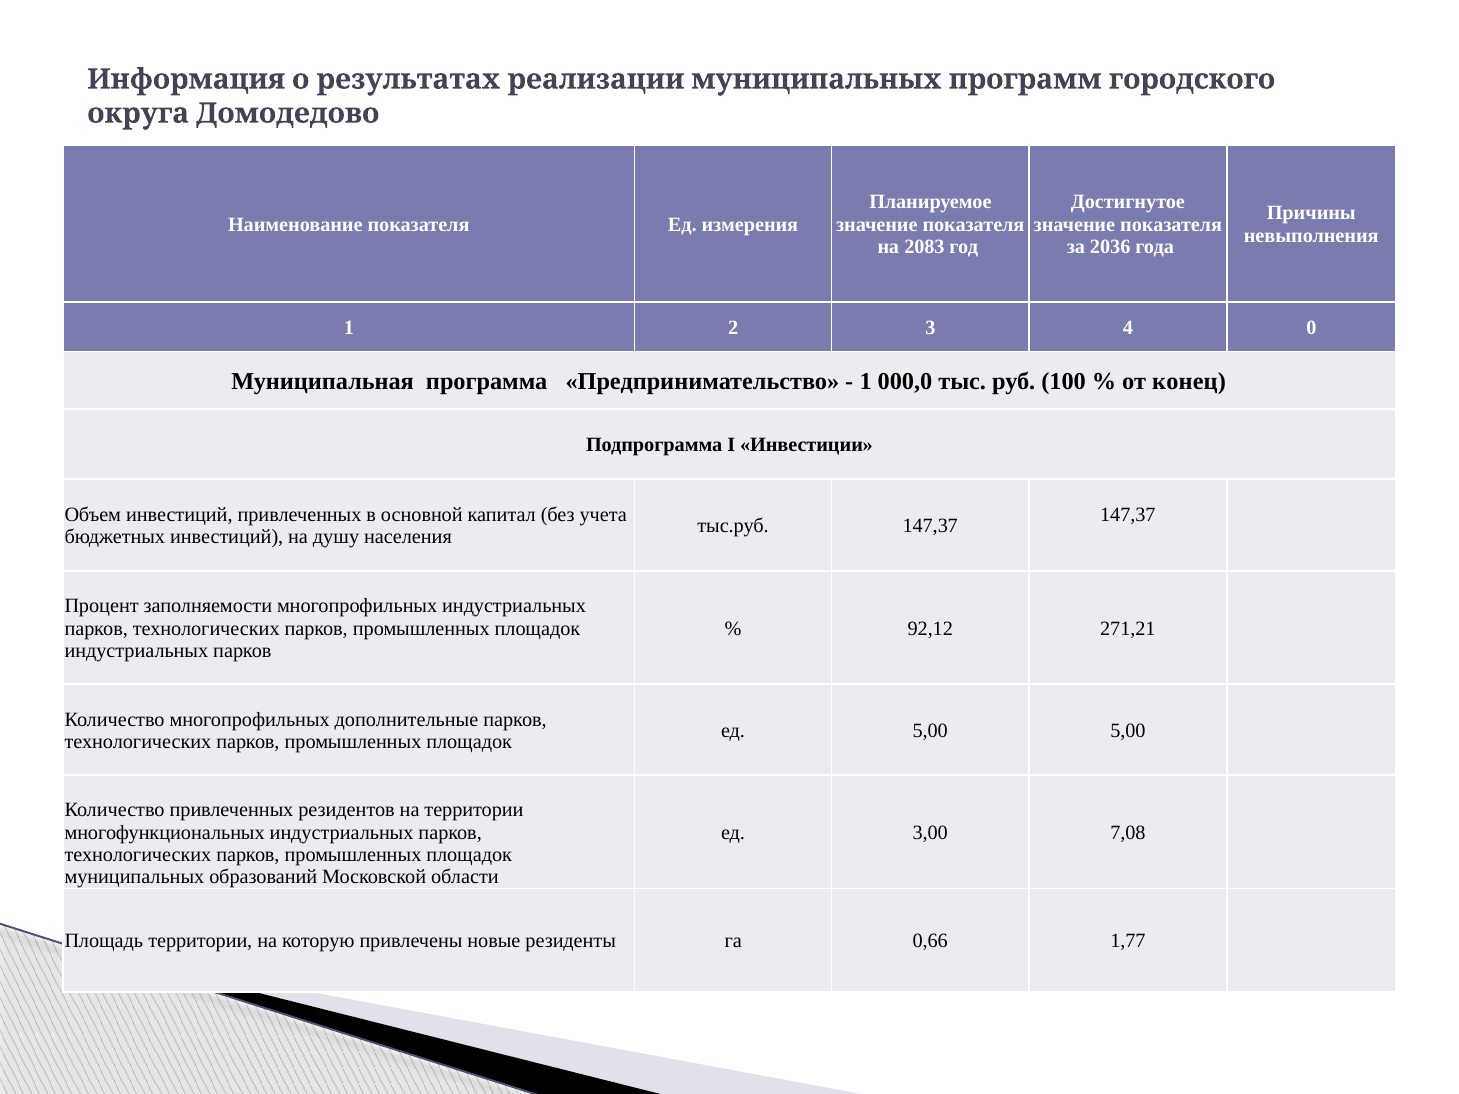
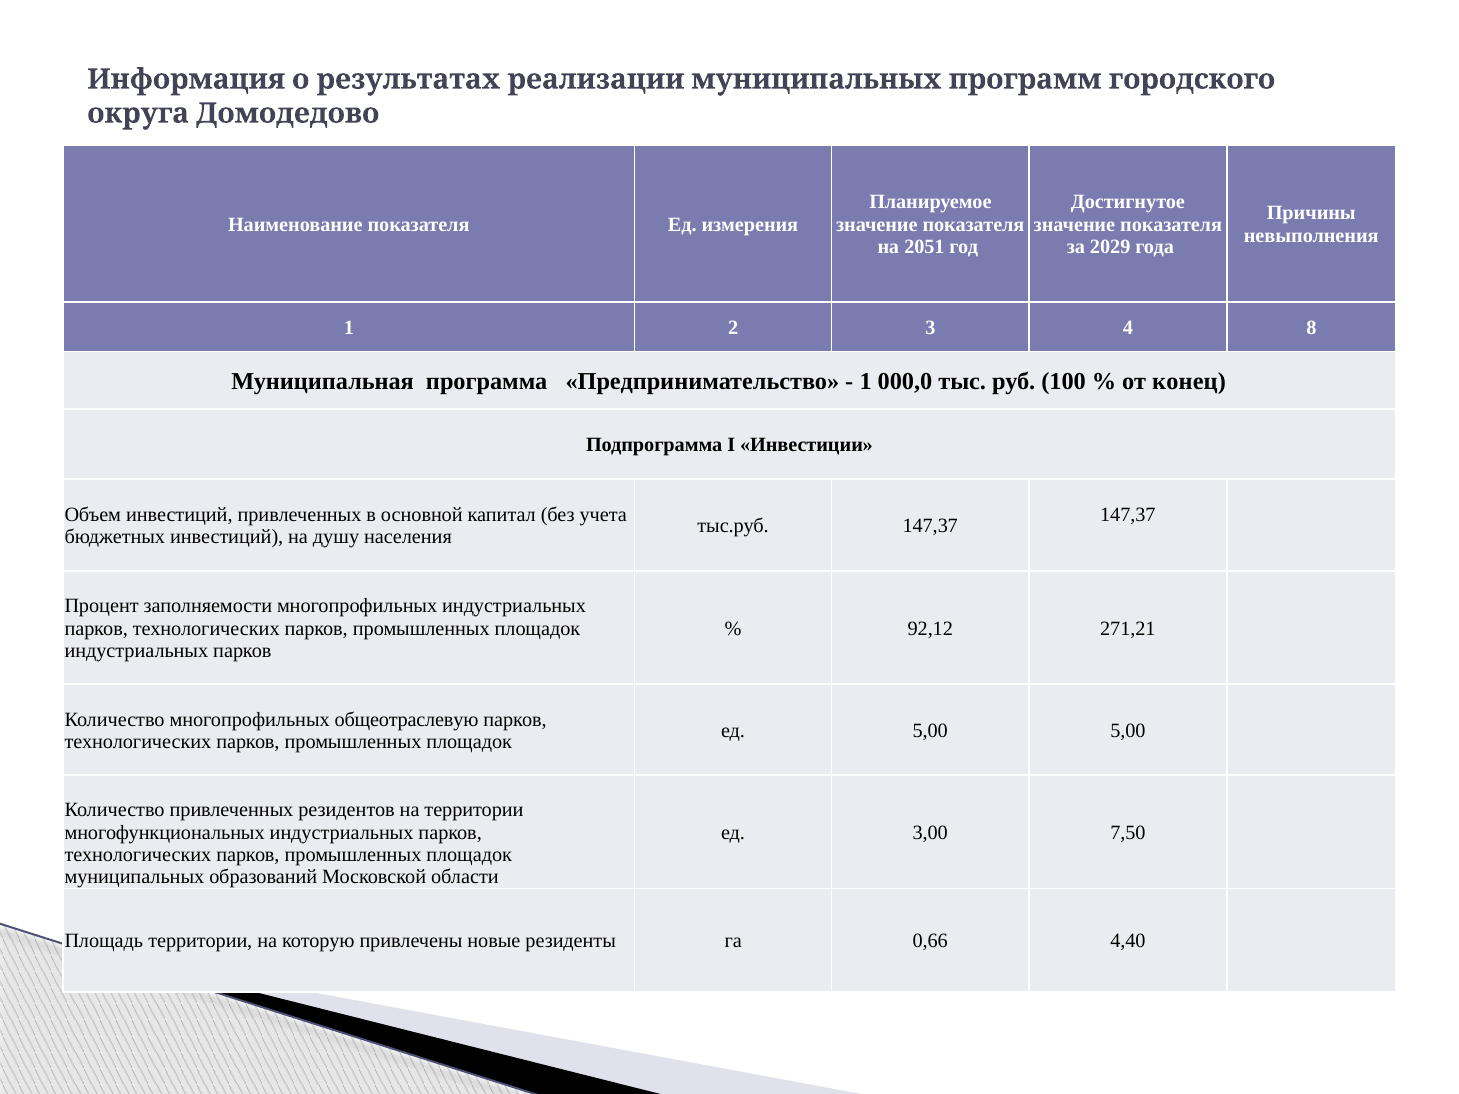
2083: 2083 -> 2051 (924, 247)
2036: 2036 -> 2029 (1110, 247)
0: 0 -> 8 (1311, 328)
дополнительные: дополнительные -> общеотраслевую (407, 720)
7,08: 7,08 -> 7,50 (1128, 833)
1,77: 1,77 -> 4,40 (1128, 941)
